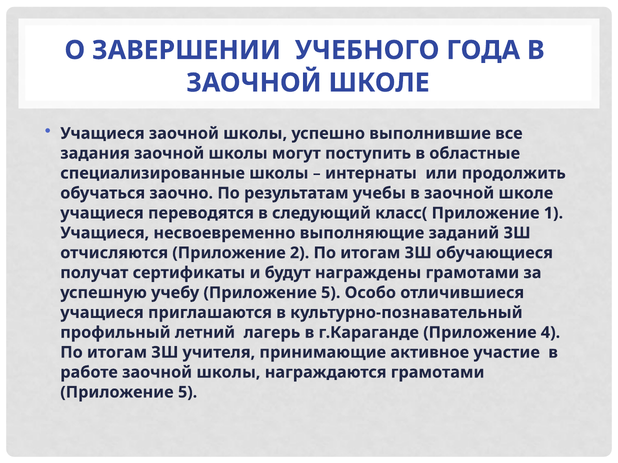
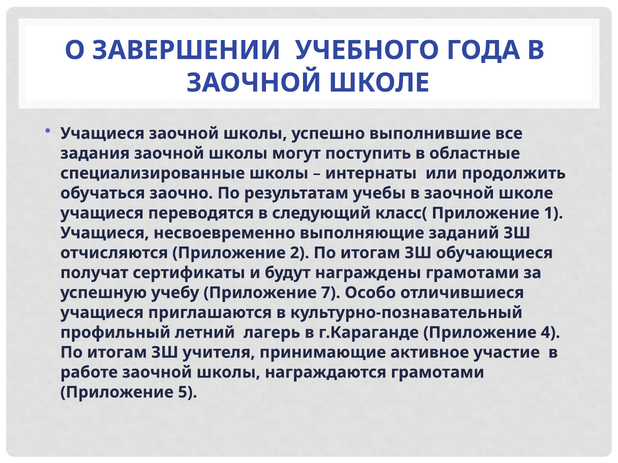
учебу Приложение 5: 5 -> 7 (331, 293)
